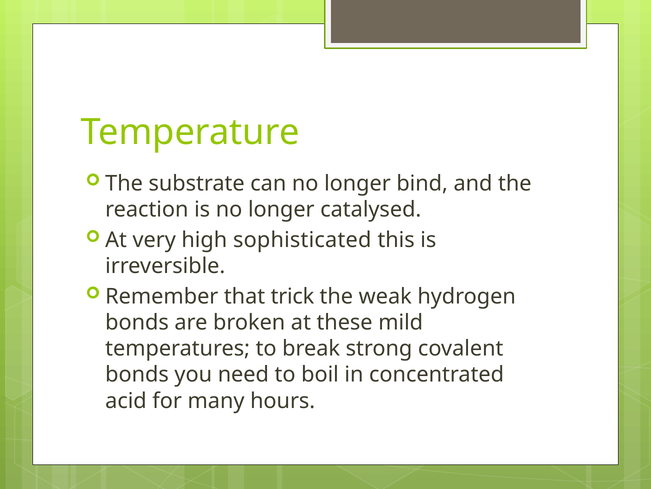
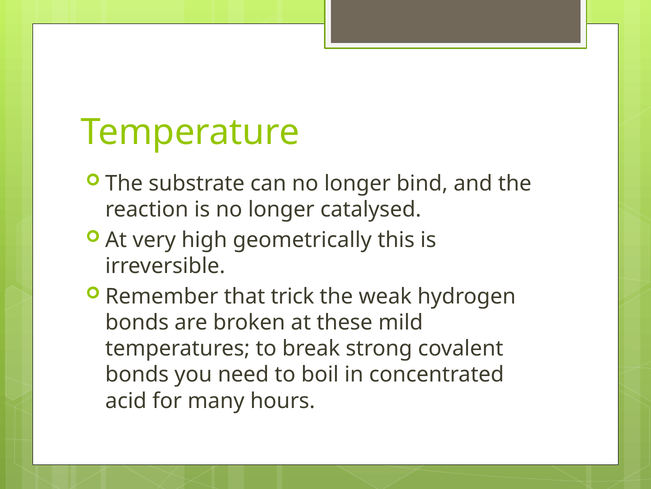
sophisticated: sophisticated -> geometrically (302, 240)
